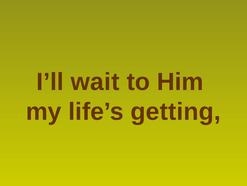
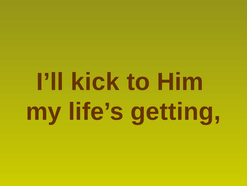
wait: wait -> kick (95, 82)
